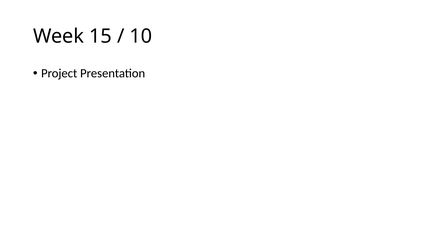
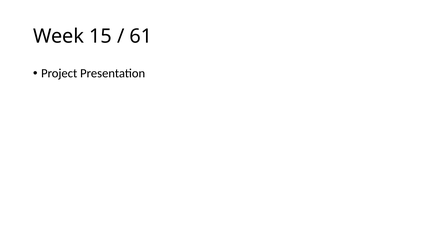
10: 10 -> 61 (141, 36)
